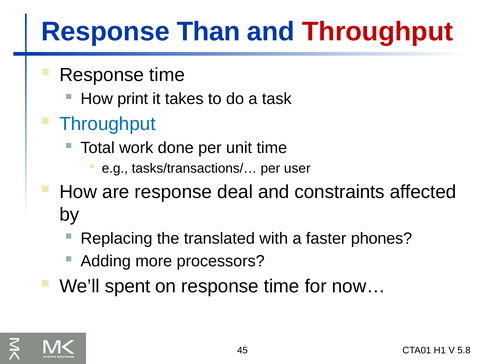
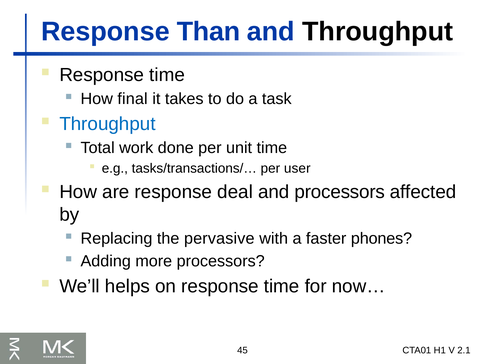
Throughput colour: red -> black (378, 31)
print: print -> final (133, 99)
and constraints: constraints -> processors (340, 192)
translated: translated -> pervasive (219, 238)
spent: spent -> helps (127, 286)
5.8: 5.8 -> 2.1 (464, 350)
